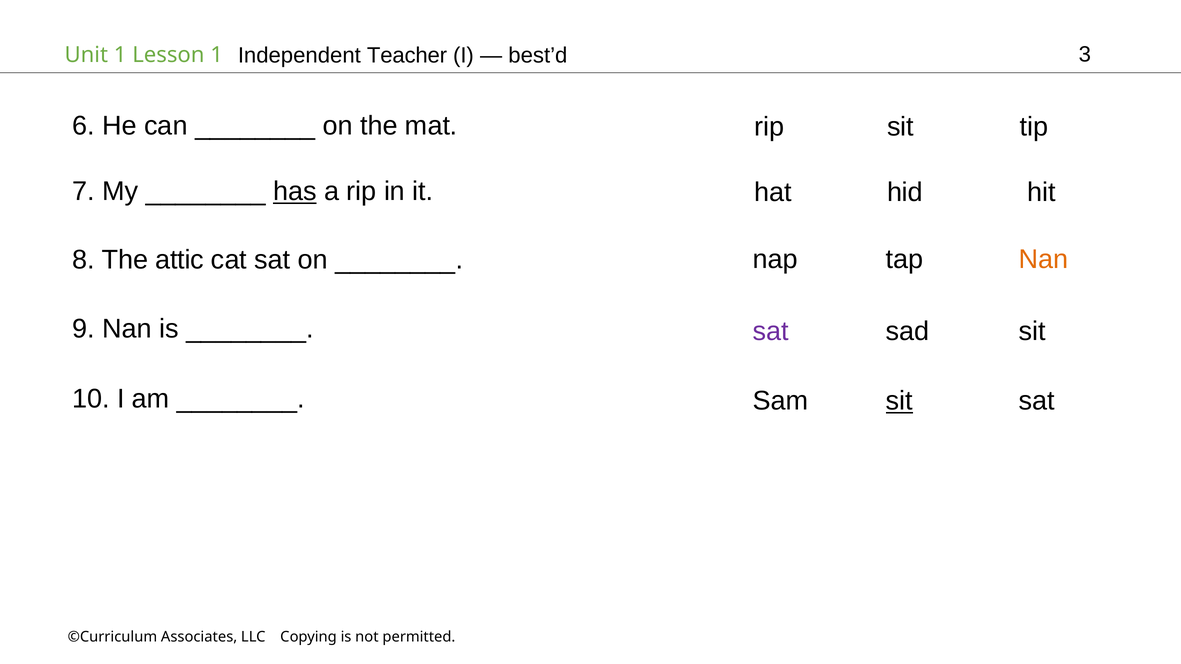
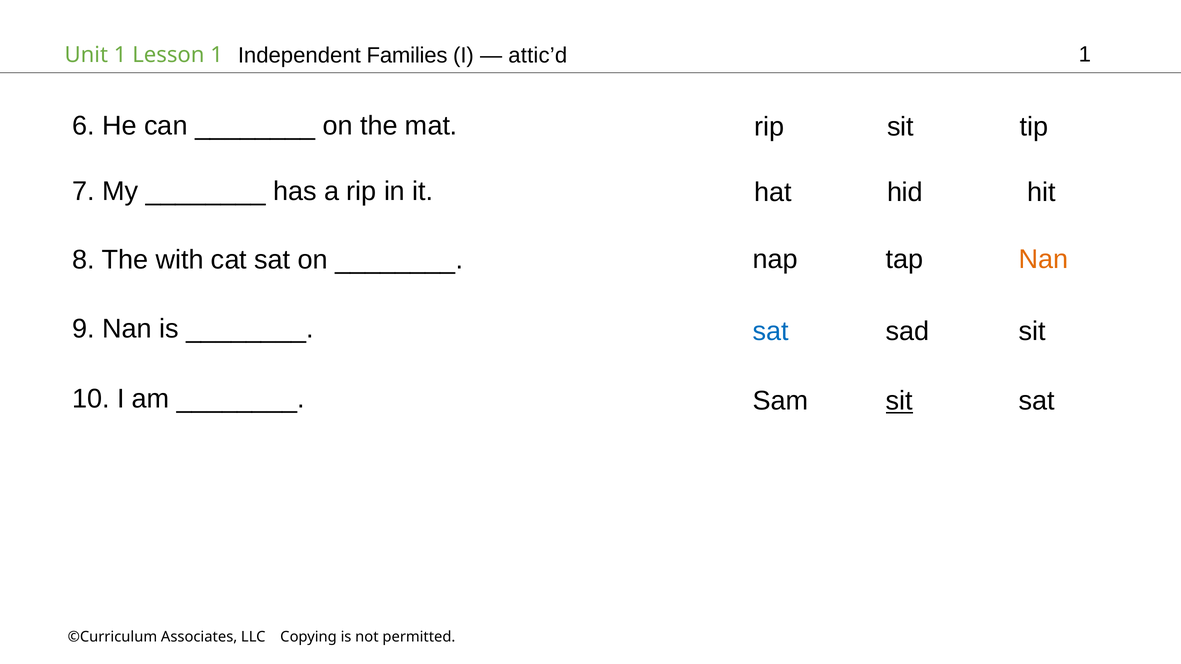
Teacher: Teacher -> Families (407, 55)
best’d: best’d -> attic’d (538, 55)
3: 3 -> 1 (1085, 55)
has underline: present -> none (295, 192)
attic: attic -> with (180, 260)
sat colour: purple -> blue (771, 332)
